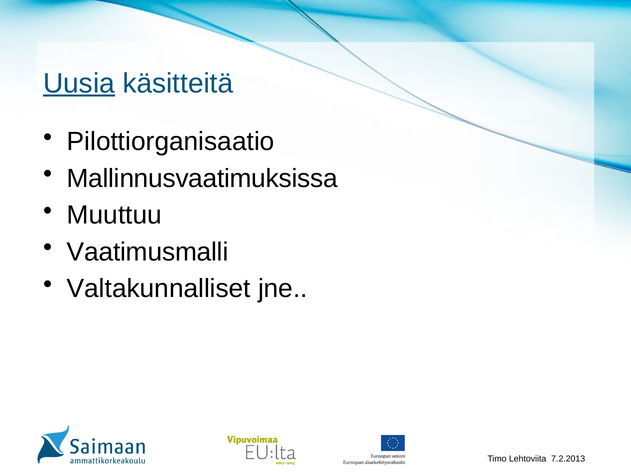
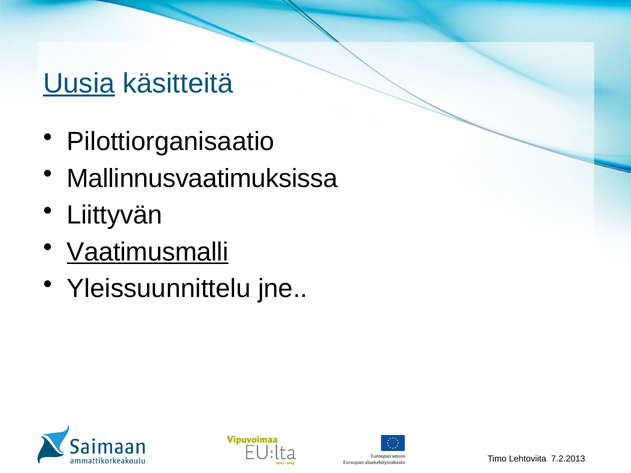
Muuttuu: Muuttuu -> Liittyvän (114, 215)
Vaatimusmalli underline: none -> present (148, 252)
Valtakunnalliset: Valtakunnalliset -> Yleissuunnittelu (159, 289)
